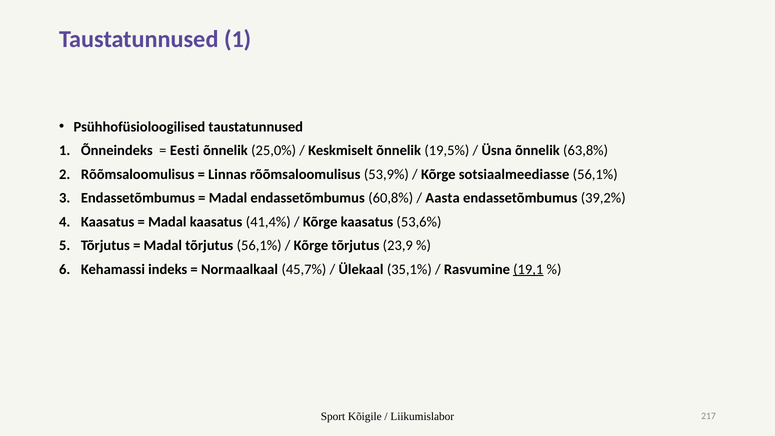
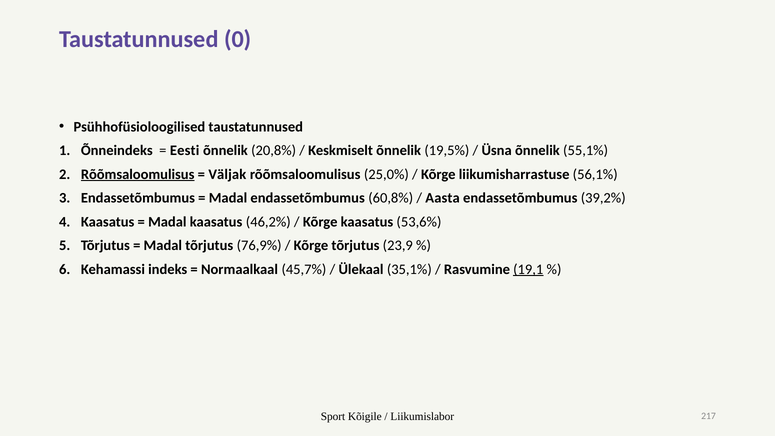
1: 1 -> 0 (238, 39)
25,0%: 25,0% -> 20,8% (274, 150)
63,8%: 63,8% -> 55,1% (586, 150)
Rõõmsaloomulisus underline: none -> present (138, 174)
Linnas: Linnas -> Väljak (227, 174)
53,9%: 53,9% -> 25,0% (386, 174)
sotsiaalmeediasse: sotsiaalmeediasse -> liikumisharrastuse (514, 174)
41,4%: 41,4% -> 46,2% (268, 222)
tõrjutus 56,1%: 56,1% -> 76,9% (259, 246)
